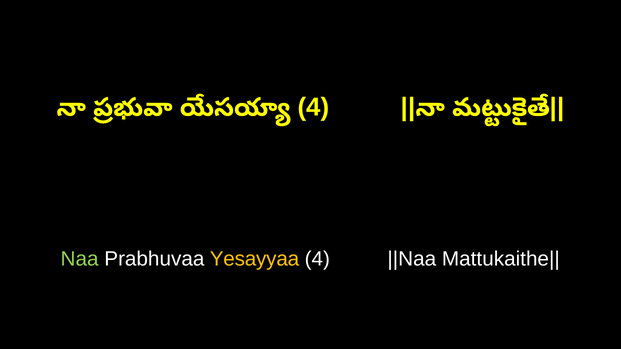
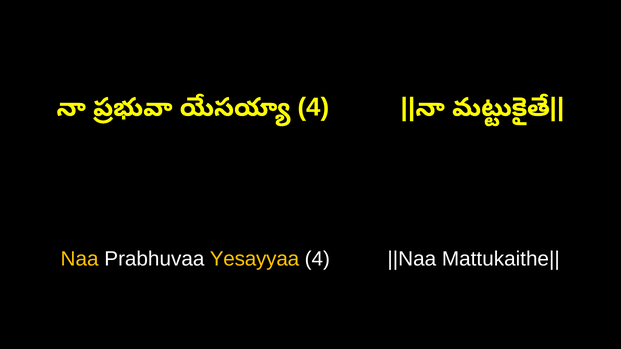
Naa colour: light green -> yellow (80, 259)
